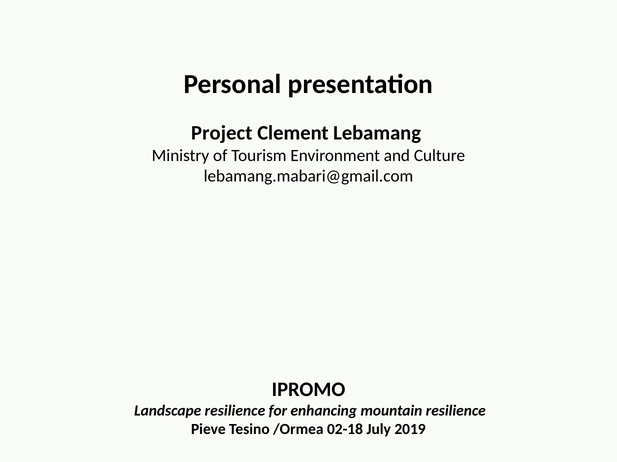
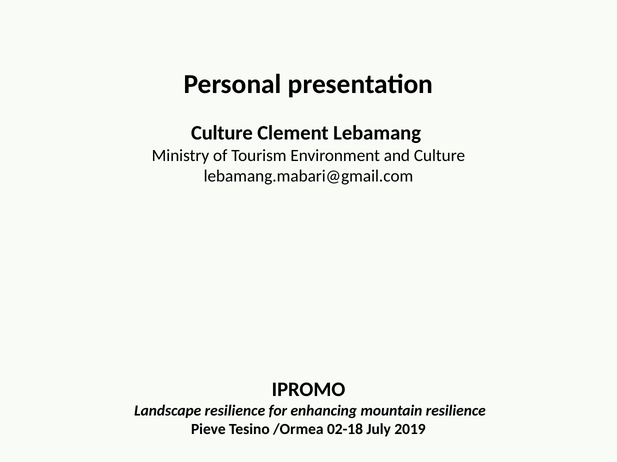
Project: Project -> Culture (222, 133)
